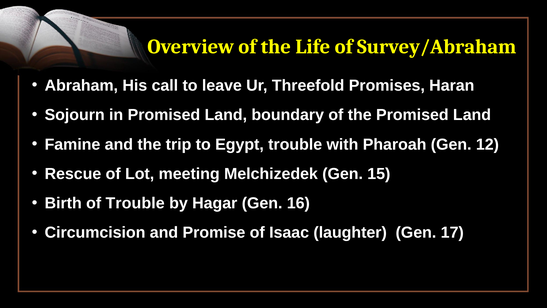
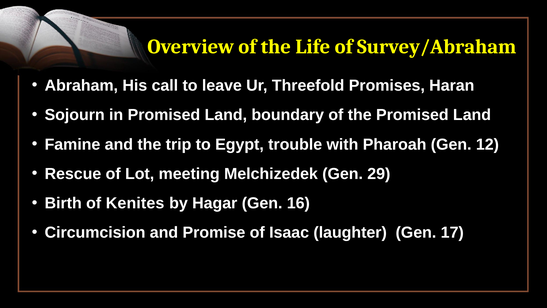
15: 15 -> 29 (379, 174)
of Trouble: Trouble -> Kenites (135, 203)
